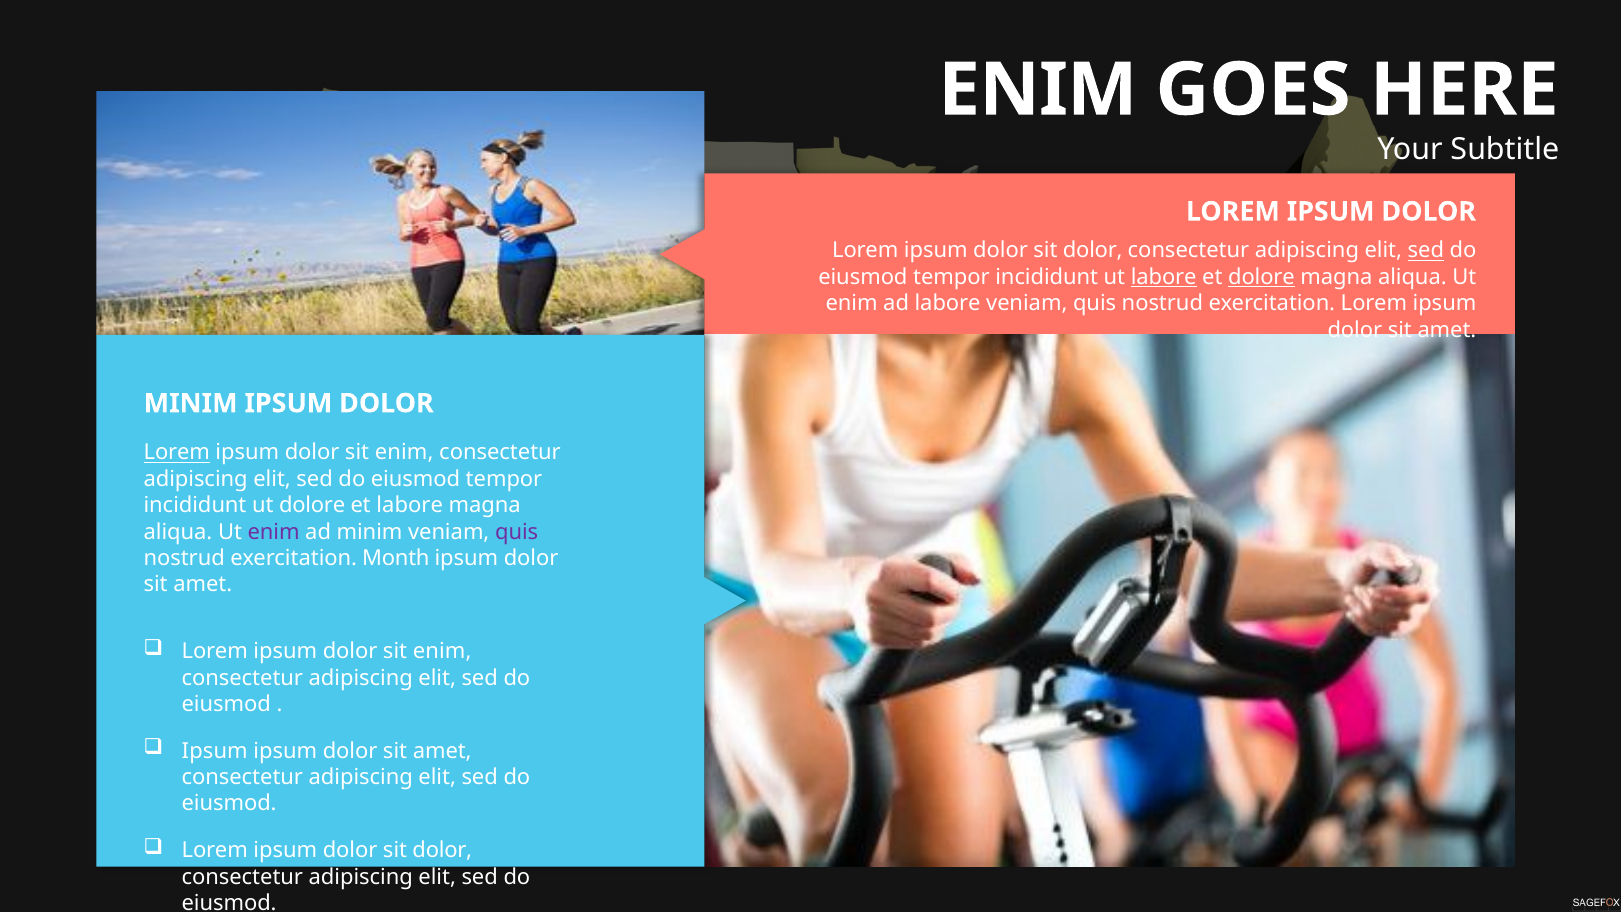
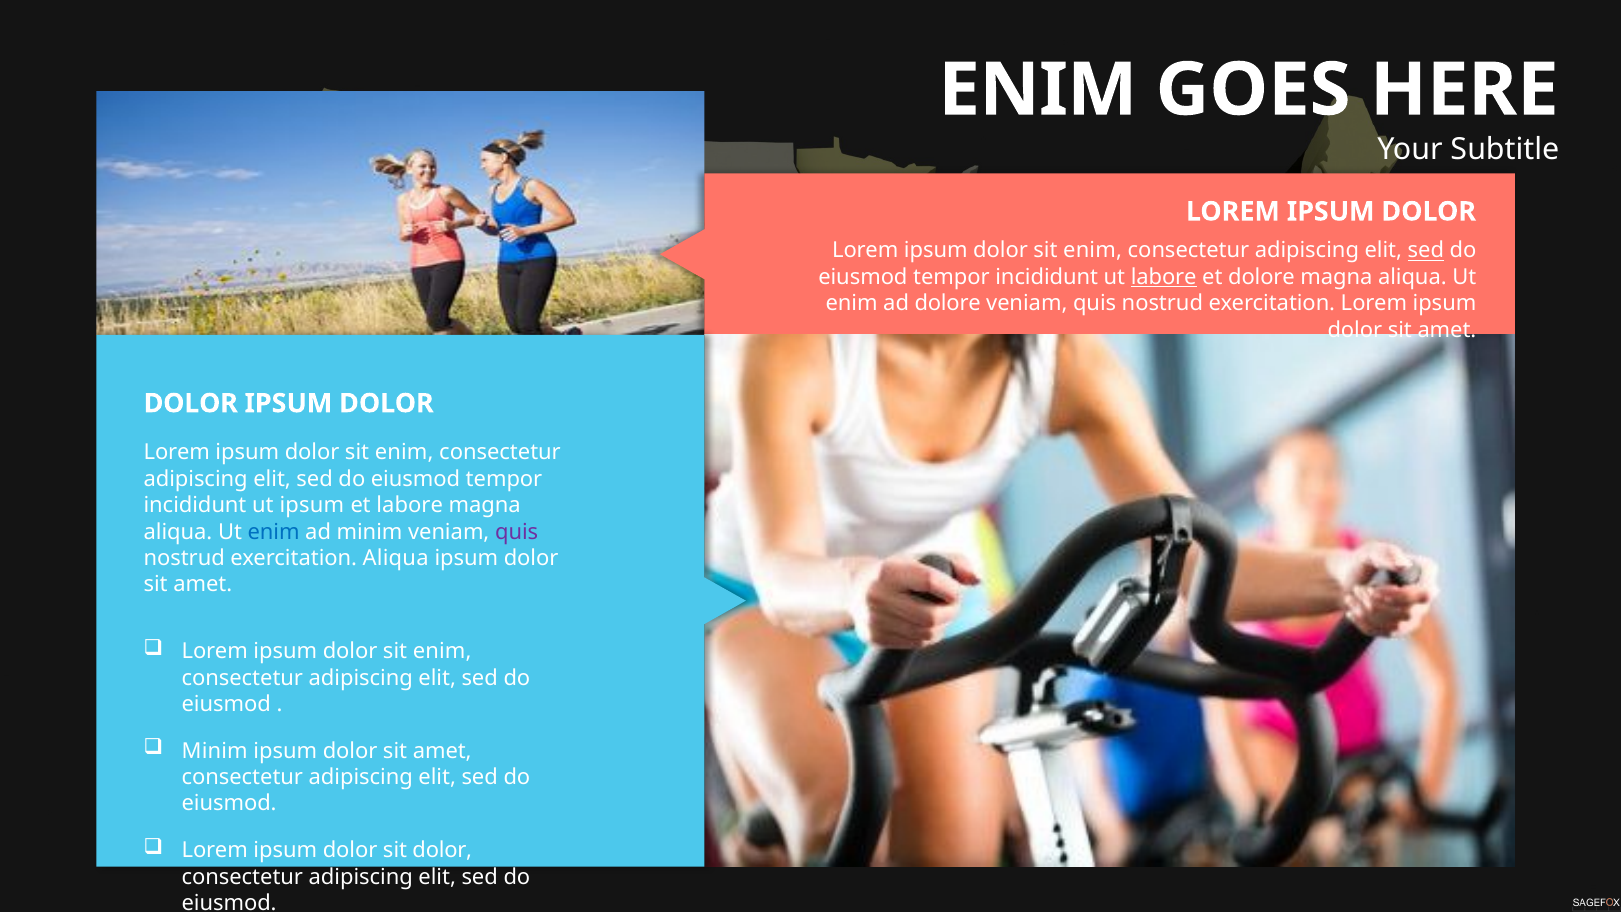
dolor: dolor -> enim (1093, 251)
dolore underline: present -> none (1261, 277)
ad labore: labore -> dolore (948, 303)
MINIM: MINIM -> DOLOR (191, 403)
Lorem underline: present -> none (177, 453)
ut dolore: dolore -> ipsum (312, 505)
enim colour: purple -> blue (274, 532)
exercitation Month: Month -> Aliqua (396, 558)
Ipsum: Ipsum -> Minim (215, 751)
